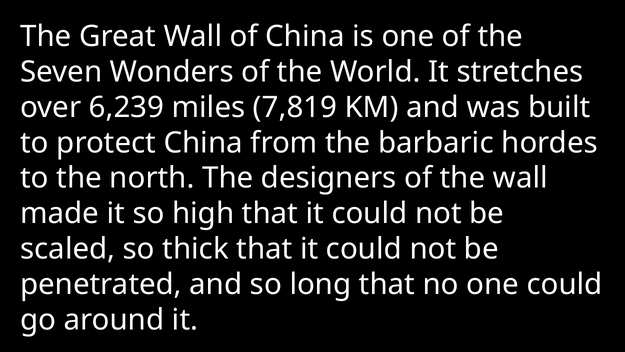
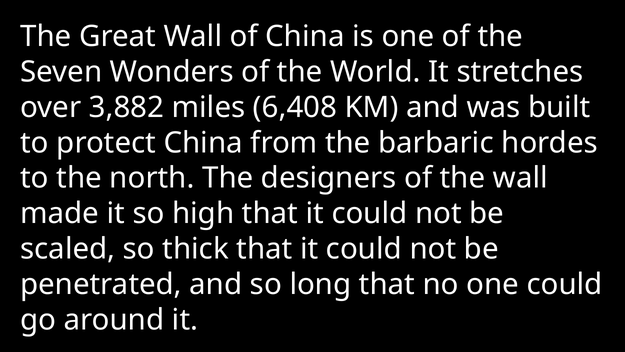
6,239: 6,239 -> 3,882 (127, 107)
7,819: 7,819 -> 6,408 (295, 107)
